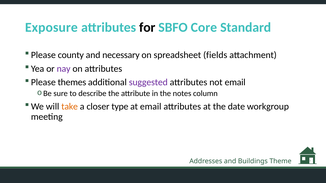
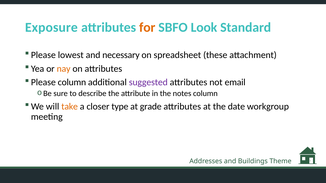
for colour: black -> orange (147, 27)
Core: Core -> Look (204, 27)
county: county -> lowest (71, 55)
fields: fields -> these (215, 55)
nay colour: purple -> orange (64, 69)
Please themes: themes -> column (72, 82)
at email: email -> grade (151, 107)
